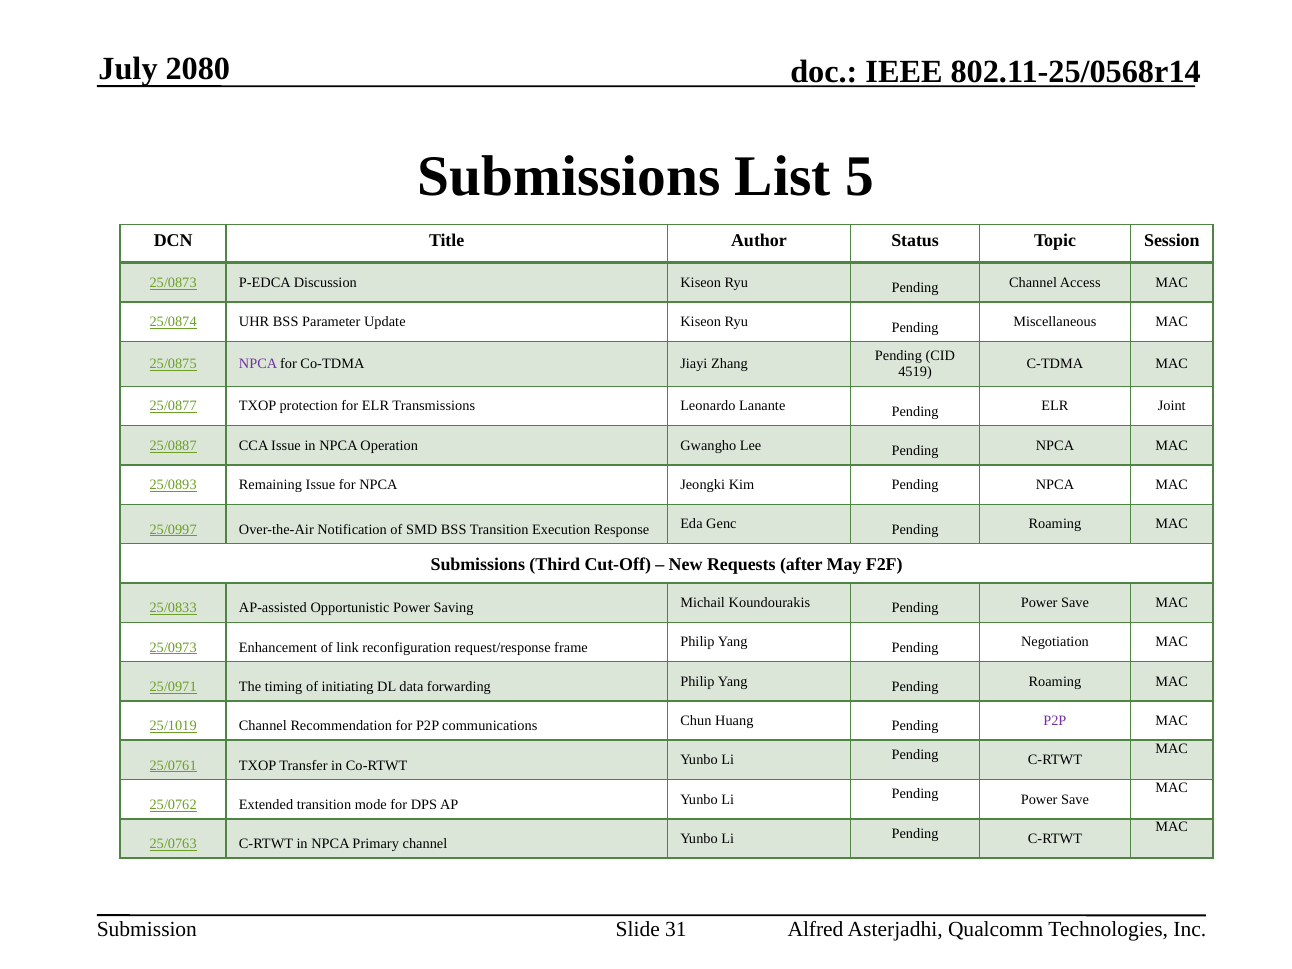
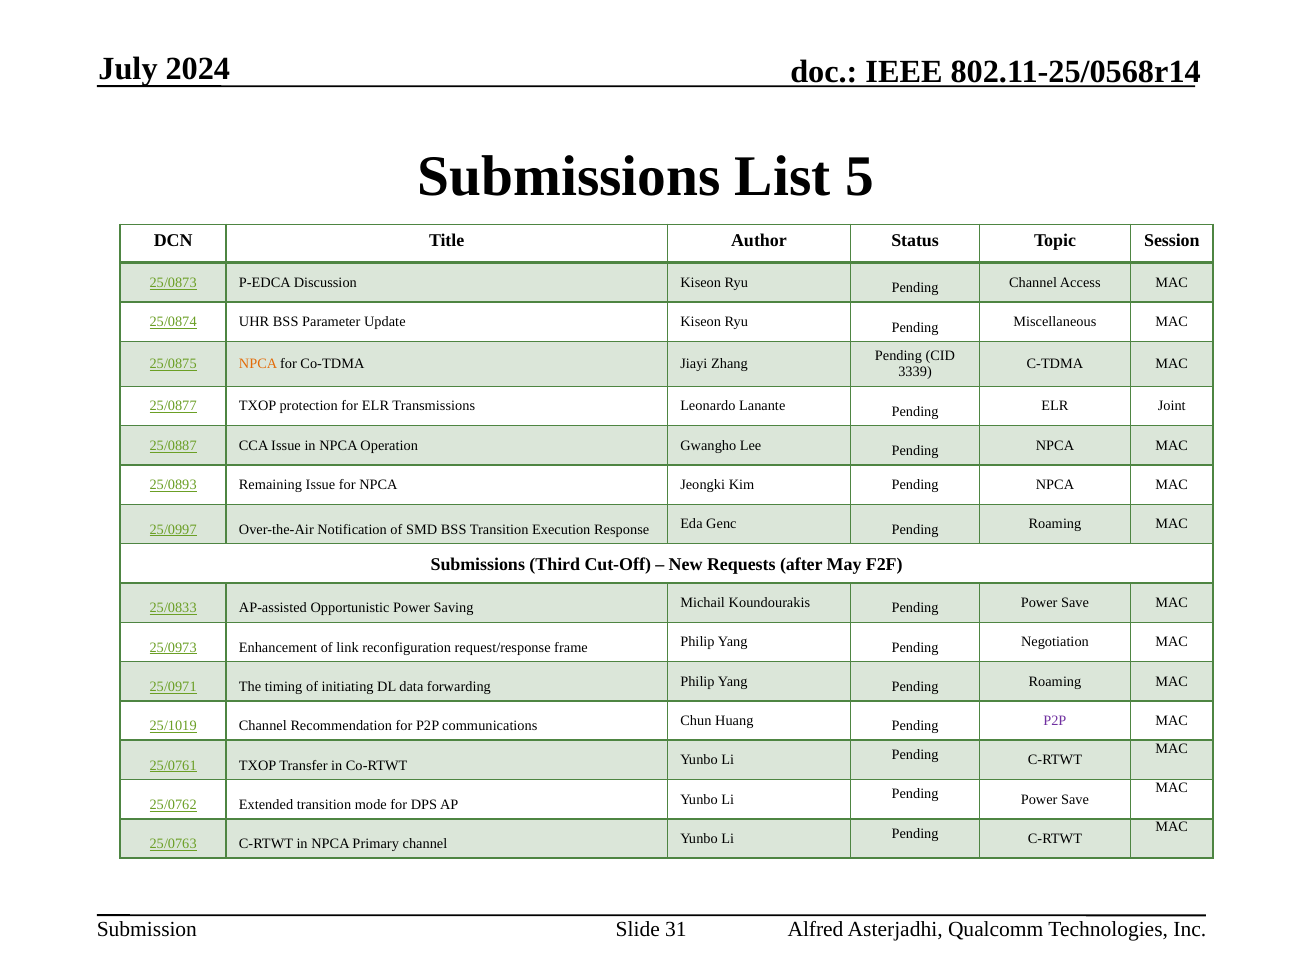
2080: 2080 -> 2024 (198, 68)
NPCA colour: purple -> orange (258, 364)
4519: 4519 -> 3339 (915, 372)
